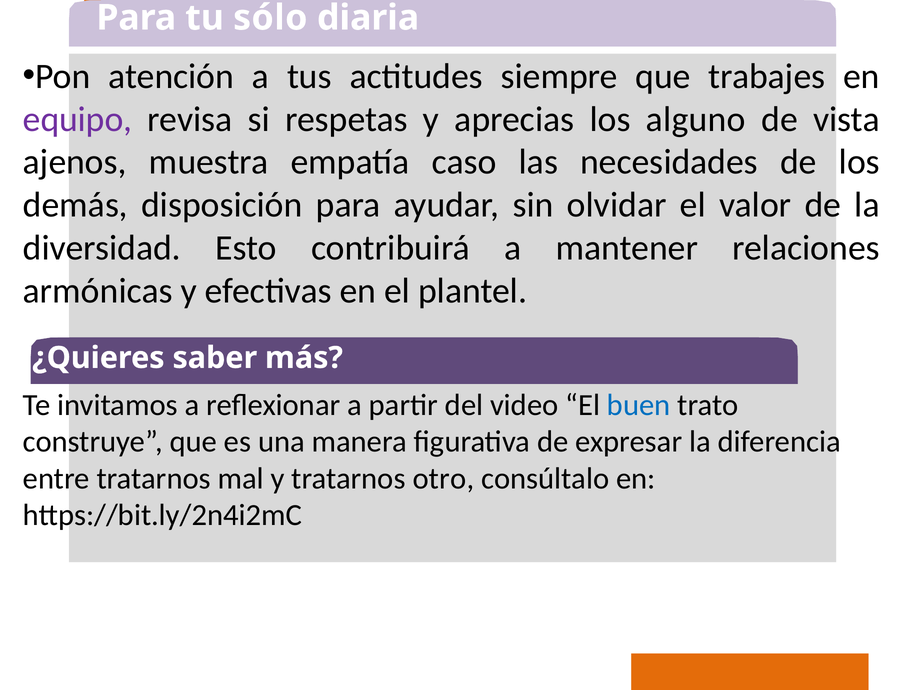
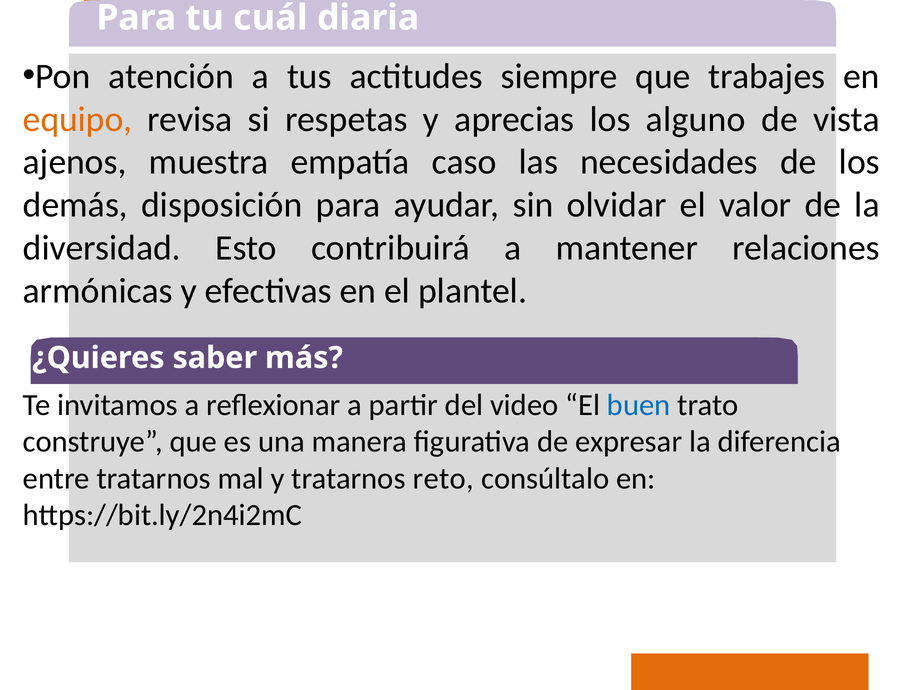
sólo: sólo -> cuál (270, 18)
equipo colour: purple -> orange (78, 119)
otro: otro -> reto (443, 478)
